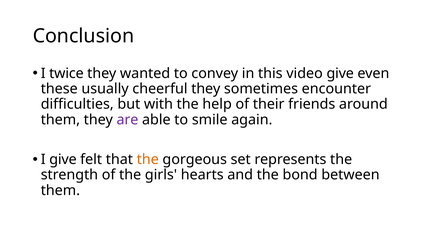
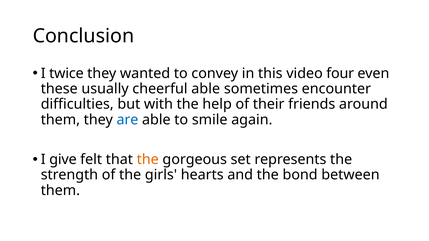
video give: give -> four (340, 73)
cheerful they: they -> able (206, 89)
are colour: purple -> blue (127, 120)
